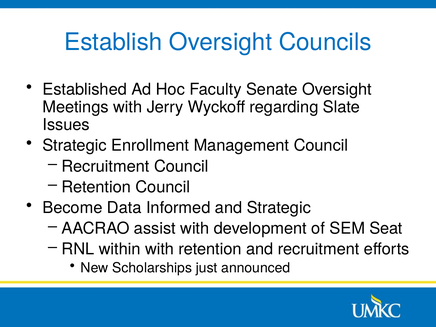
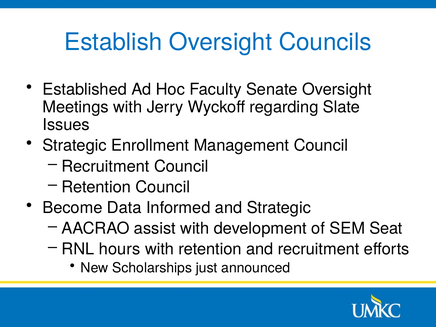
within: within -> hours (120, 249)
